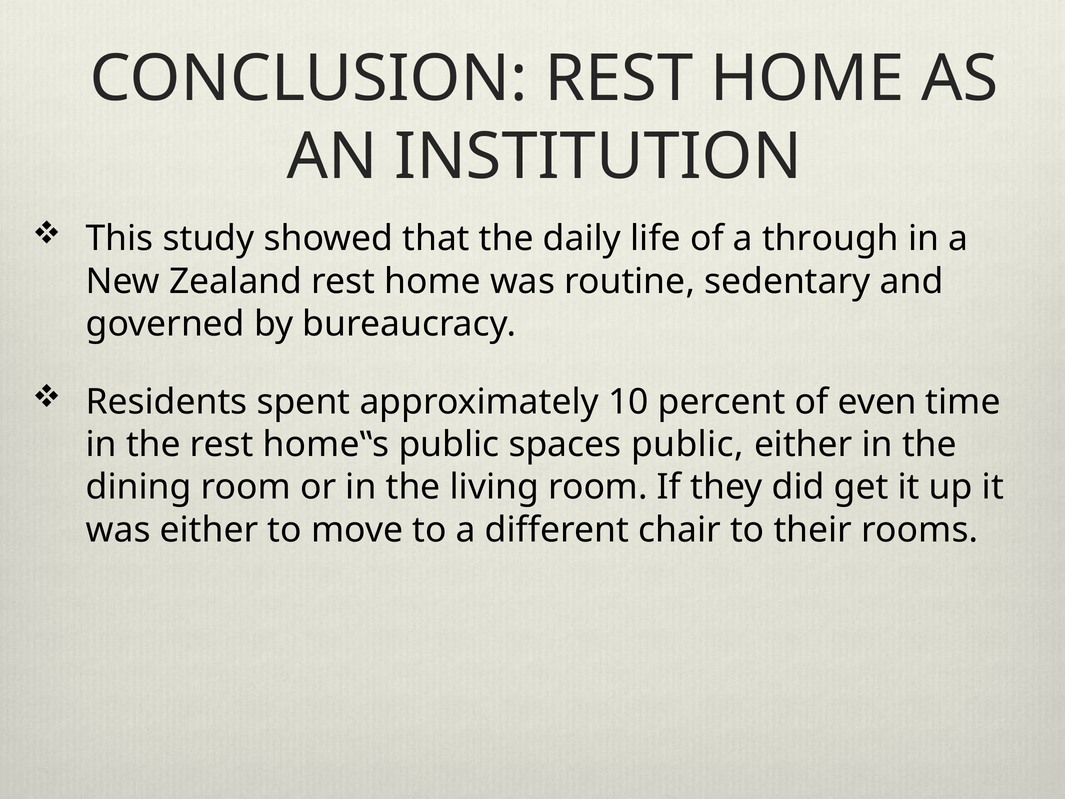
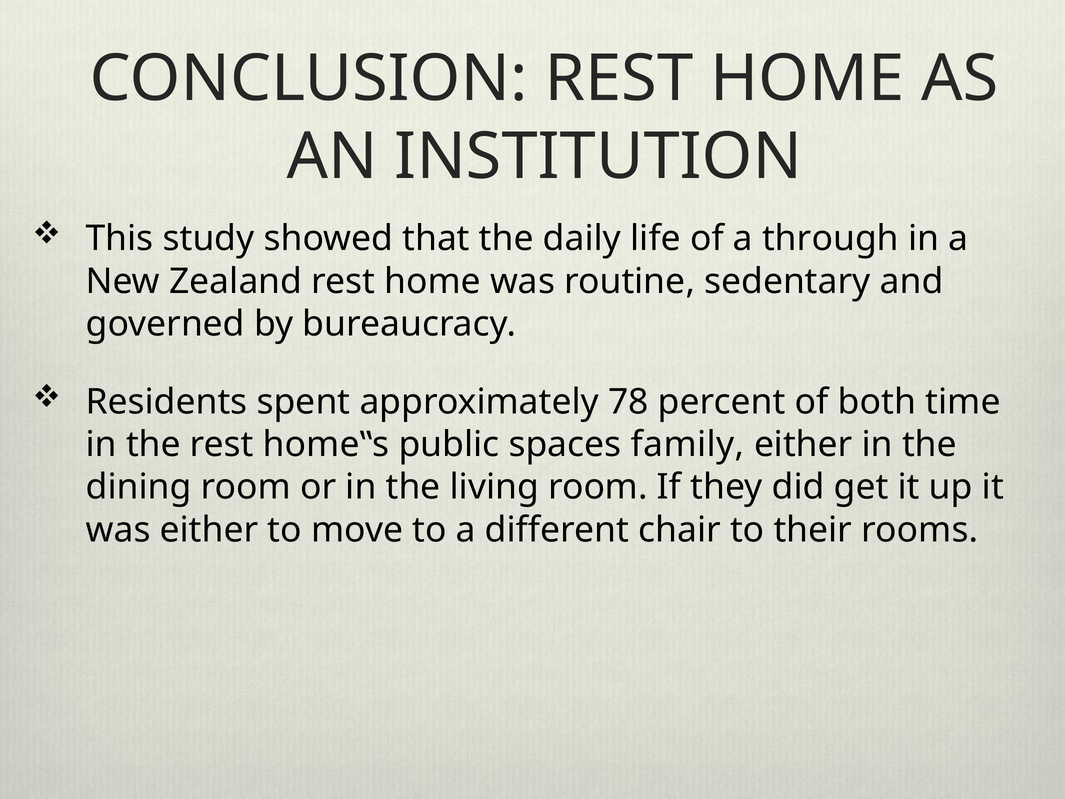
10: 10 -> 78 (628, 402)
even: even -> both (877, 402)
spaces public: public -> family (688, 445)
